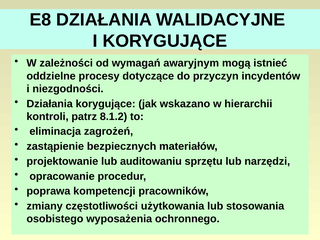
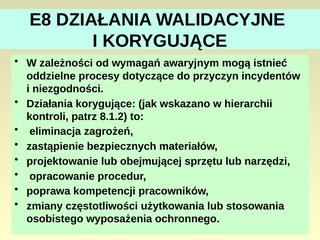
auditowaniu: auditowaniu -> obejmującej (151, 161)
